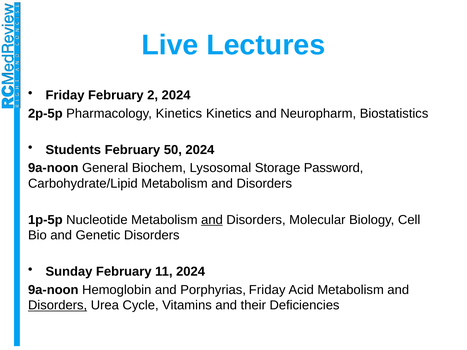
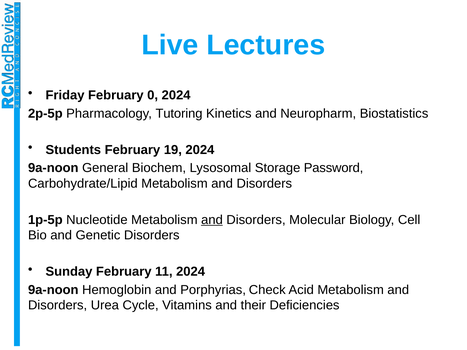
2: 2 -> 0 (153, 95)
Pharmacology Kinetics: Kinetics -> Tutoring (179, 114)
50: 50 -> 19 (173, 150)
Porphyrias Friday: Friday -> Check (267, 290)
Disorders underline: present -> none (58, 306)
